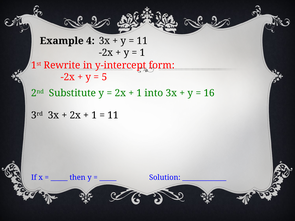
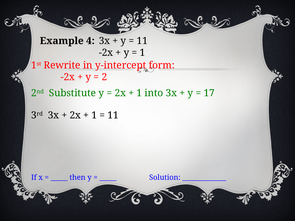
5: 5 -> 2 (104, 77)
16: 16 -> 17 (209, 93)
